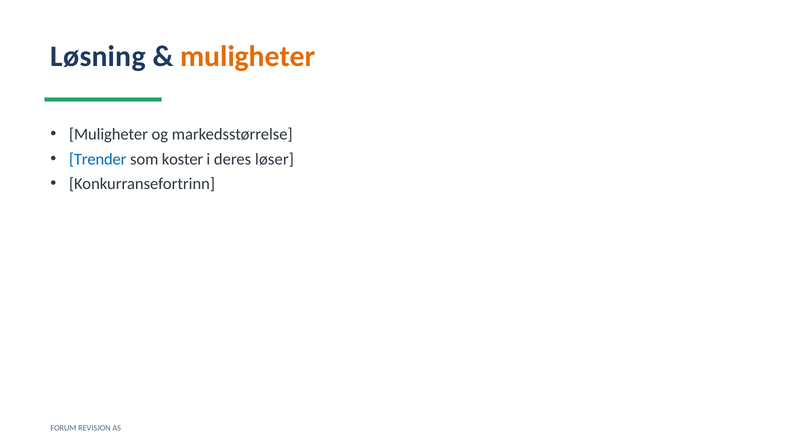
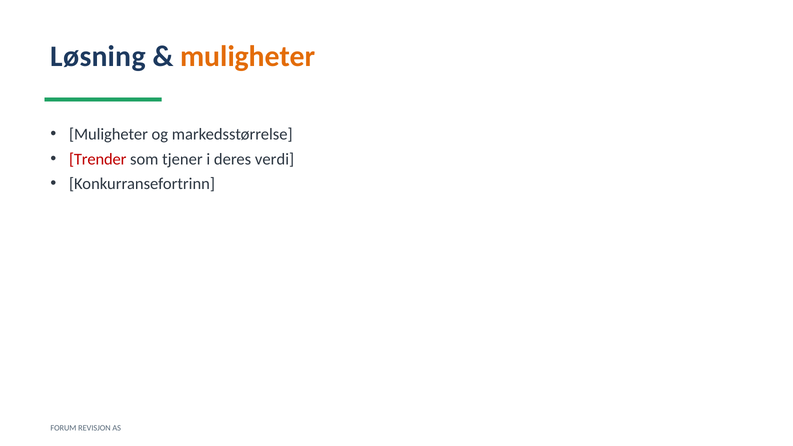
Trender colour: blue -> red (98, 159)
koster: koster -> tjener (182, 159)
løser: løser -> verdi (275, 159)
